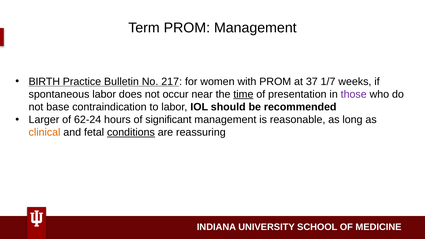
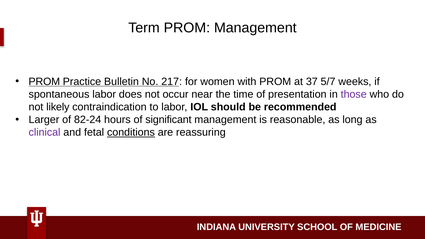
BIRTH: BIRTH -> PROM (44, 82)
1/7: 1/7 -> 5/7 (328, 82)
time underline: present -> none (243, 94)
base: base -> likely (58, 107)
62-24: 62-24 -> 82-24 (88, 120)
clinical colour: orange -> purple (45, 133)
